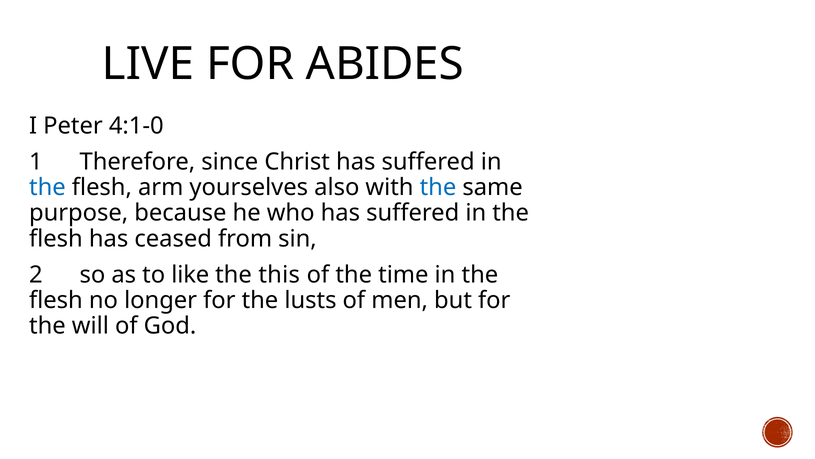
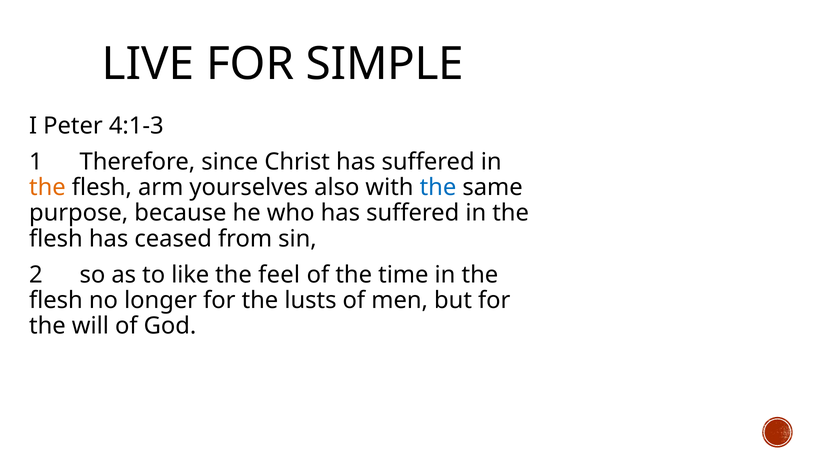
ABIDES: ABIDES -> SIMPLE (385, 64)
4:1-0: 4:1-0 -> 4:1-3 (136, 126)
the colour: blue -> orange (47, 187)
this: this -> feel (279, 274)
